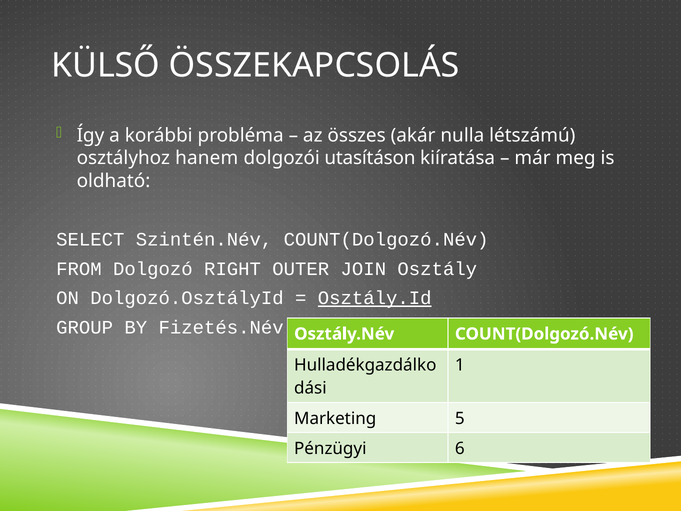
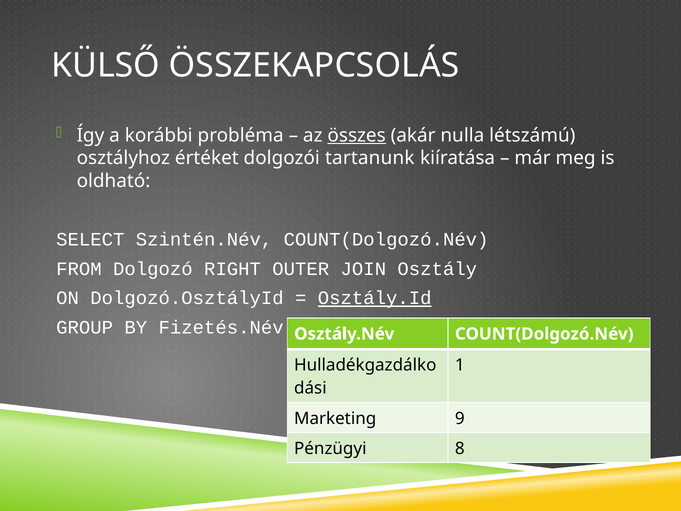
összes underline: none -> present (357, 135)
hanem: hanem -> értéket (207, 158)
utasításon: utasításon -> tartanunk (370, 158)
5: 5 -> 9 (460, 418)
6: 6 -> 8 (460, 448)
